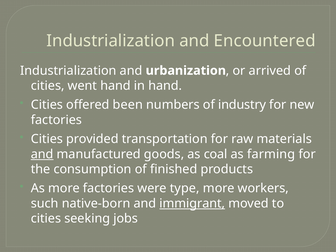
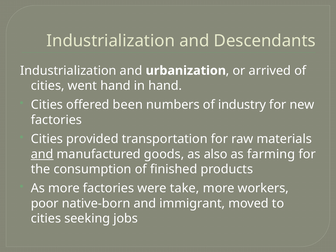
Encountered: Encountered -> Descendants (265, 41)
coal: coal -> also (216, 154)
type: type -> take (185, 188)
such: such -> poor (45, 203)
immigrant underline: present -> none (192, 203)
